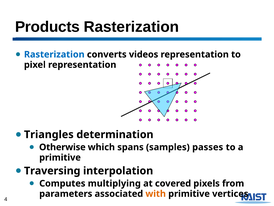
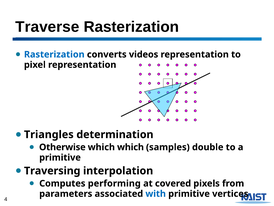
Products: Products -> Traverse (47, 27)
which spans: spans -> which (131, 147)
passes: passes -> double (208, 147)
multiplying: multiplying -> performing (114, 183)
with colour: orange -> blue (156, 193)
